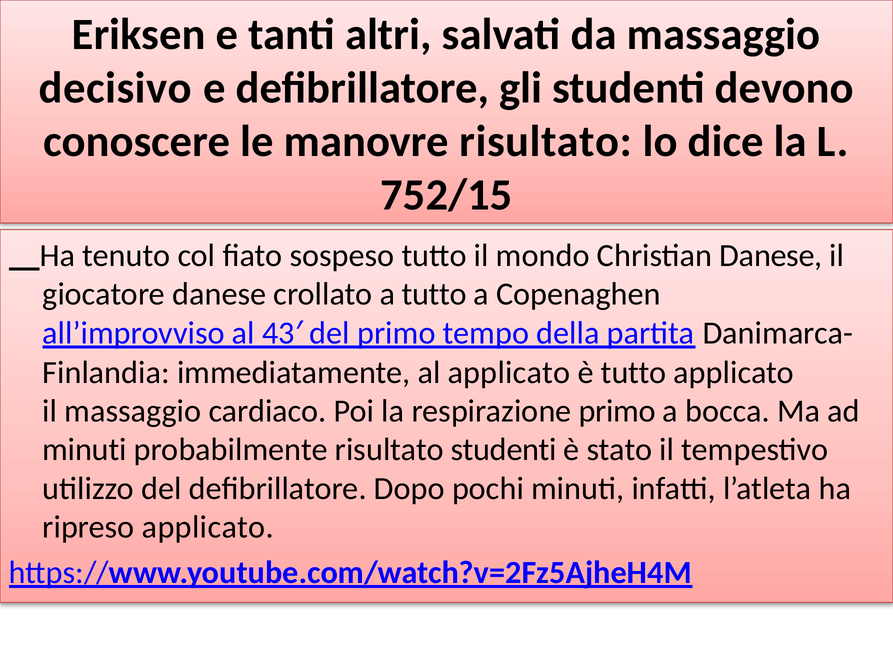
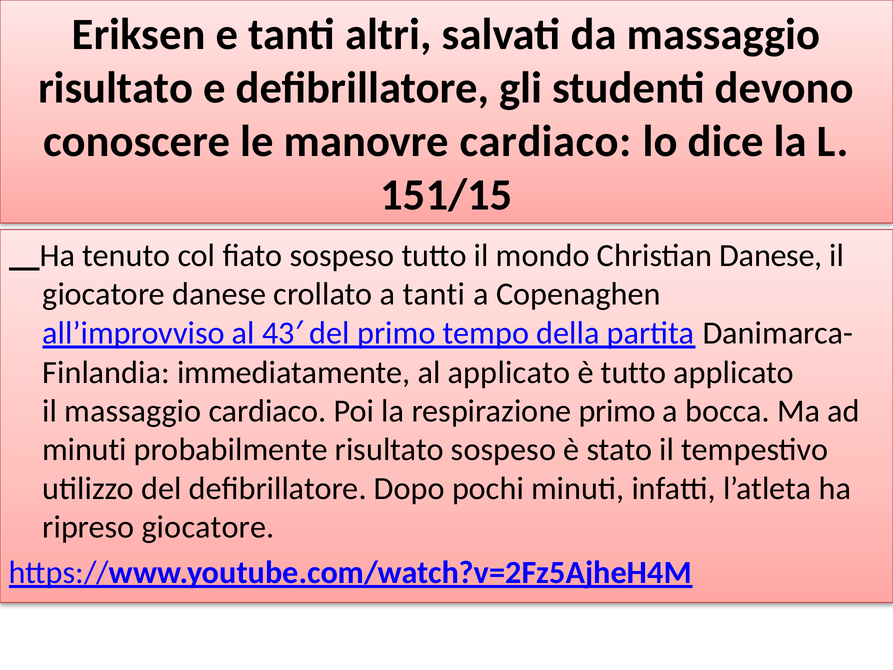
decisivo: decisivo -> risultato (116, 88)
manovre risultato: risultato -> cardiaco (546, 141)
752/15: 752/15 -> 151/15 (446, 195)
a tutto: tutto -> tanti (434, 294)
risultato studenti: studenti -> sospeso (503, 450)
ripreso applicato: applicato -> giocatore (208, 527)
